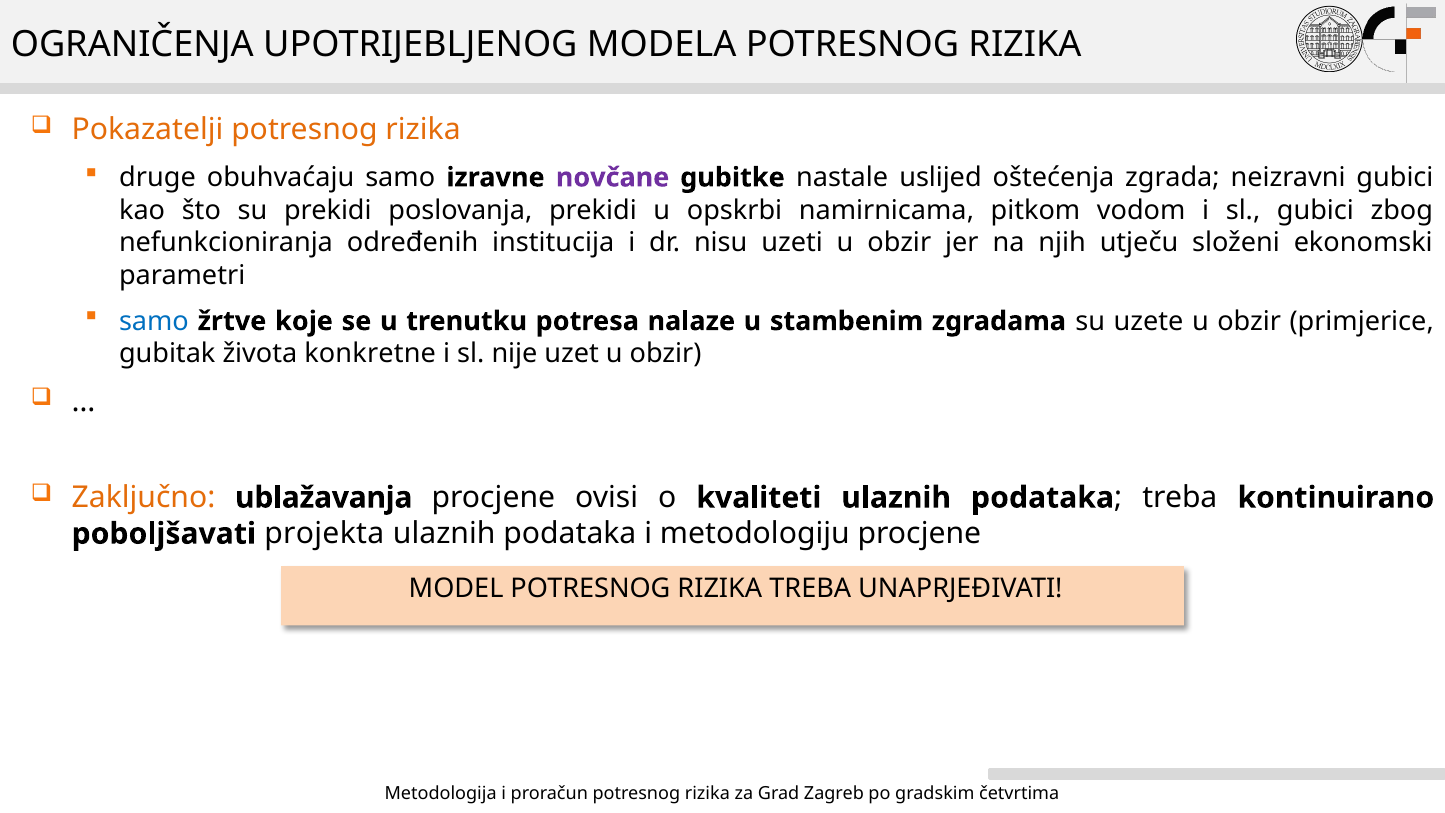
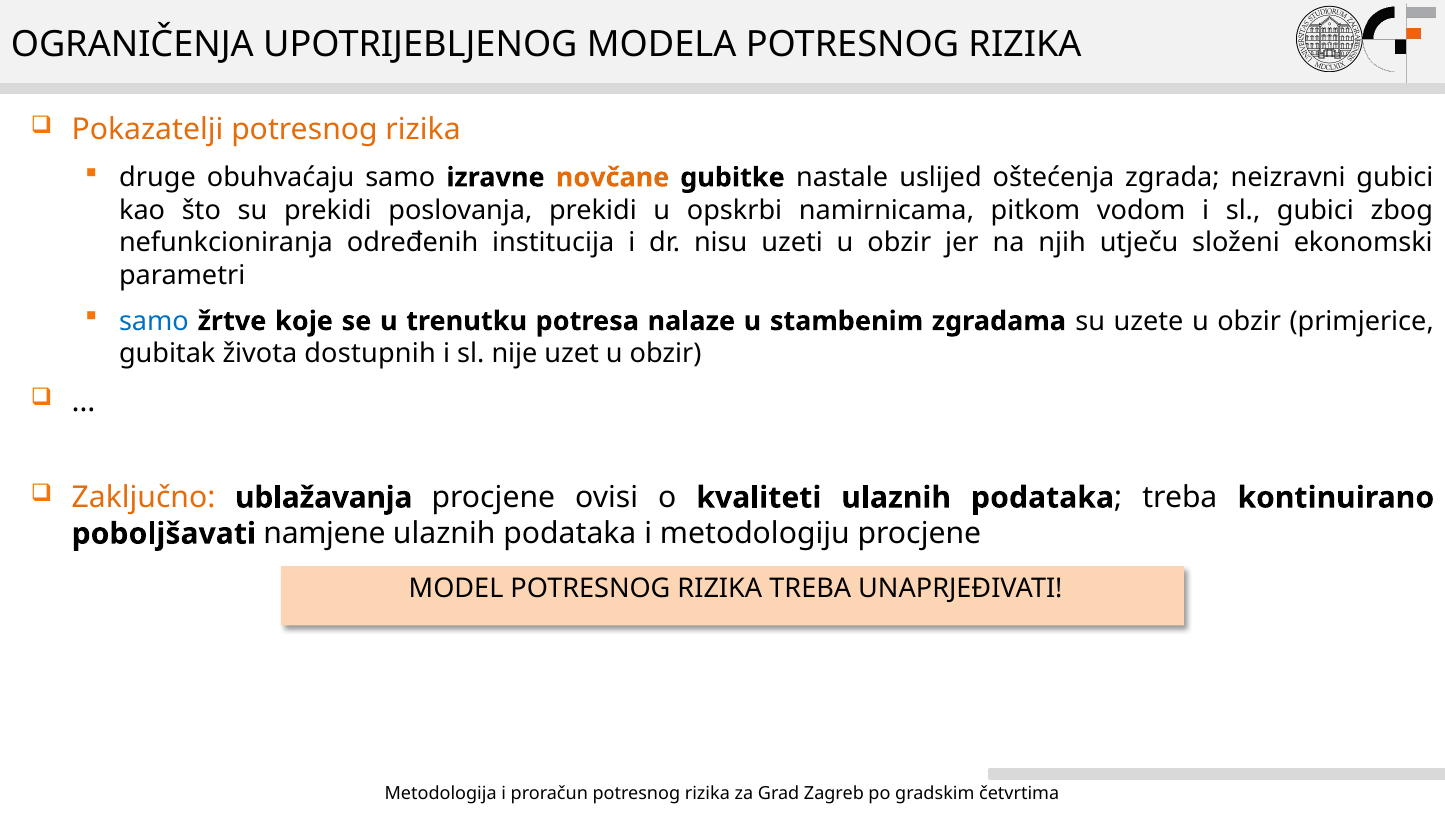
novčane colour: purple -> orange (613, 178)
konkretne: konkretne -> dostupnih (370, 354)
projekta: projekta -> namjene (325, 534)
